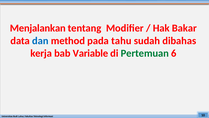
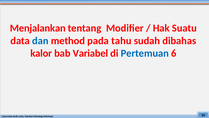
Bakar: Bakar -> Suatu (184, 28)
kerja: kerja -> kalor (41, 53)
Variable: Variable -> Variabel (90, 53)
Pertemuan colour: green -> blue (145, 53)
